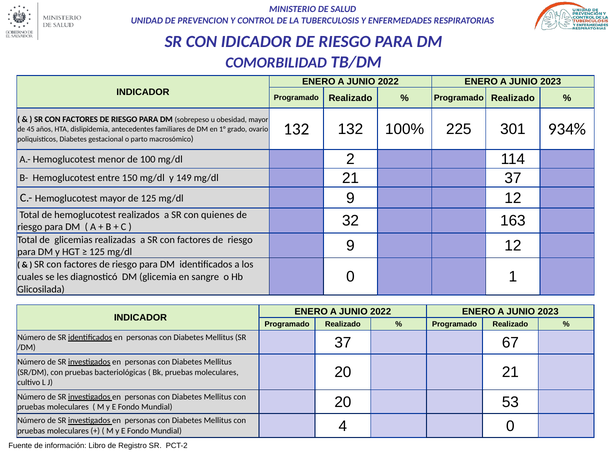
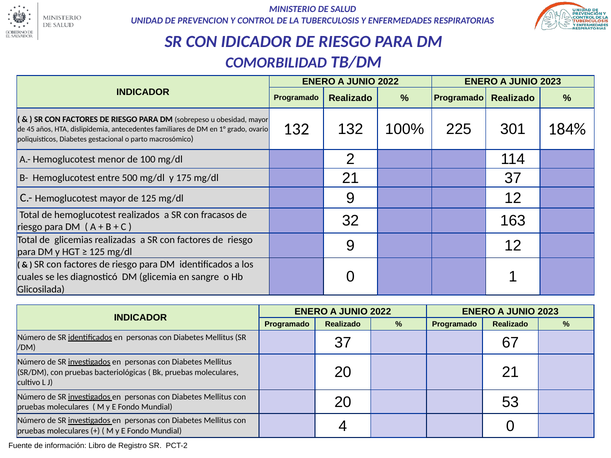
934%: 934% -> 184% (567, 129)
150: 150 -> 500 (130, 178)
149: 149 -> 175 (184, 178)
quienes: quienes -> fracasos (218, 215)
